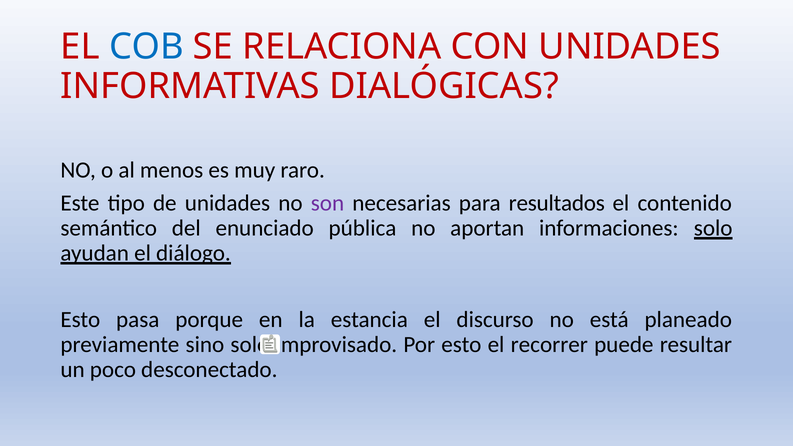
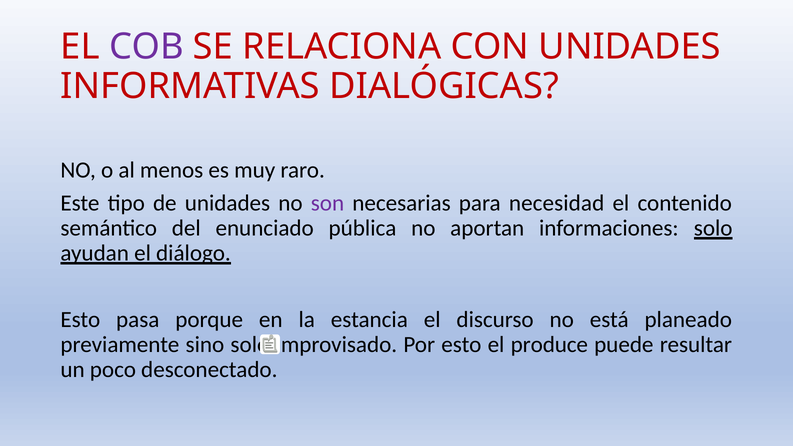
COB colour: blue -> purple (146, 47)
resultados: resultados -> necesidad (557, 203)
recorrer: recorrer -> produce (549, 345)
